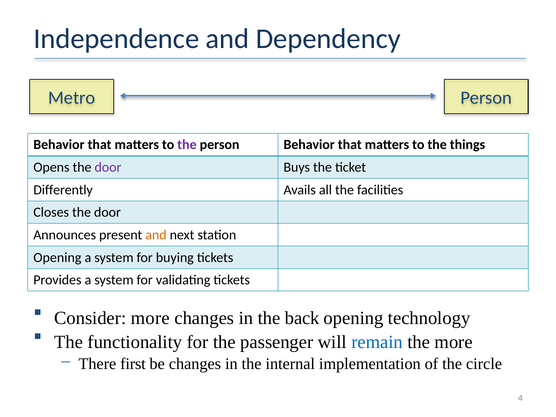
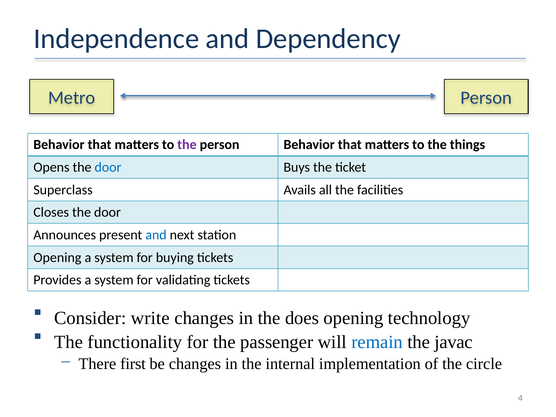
door colour: purple -> blue (108, 167)
Differently: Differently -> Superclass (63, 190)
and colour: orange -> blue (156, 235)
Consider more: more -> write (150, 318)
back: back -> does (302, 318)
the more: more -> javac (454, 342)
